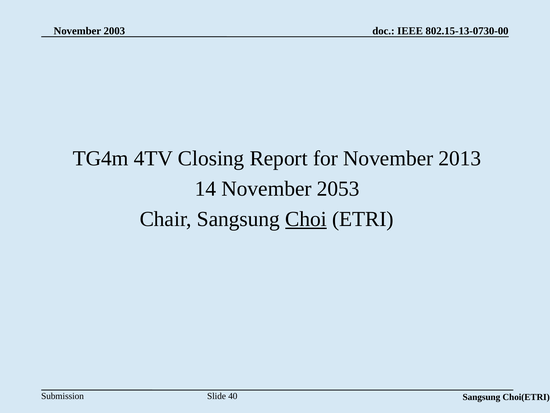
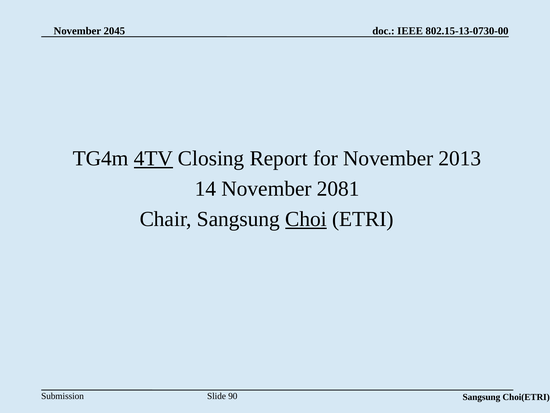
2003: 2003 -> 2045 (114, 31)
4TV underline: none -> present (153, 158)
2053: 2053 -> 2081 (338, 188)
40: 40 -> 90 (233, 396)
